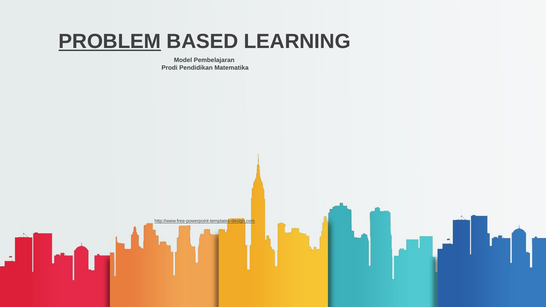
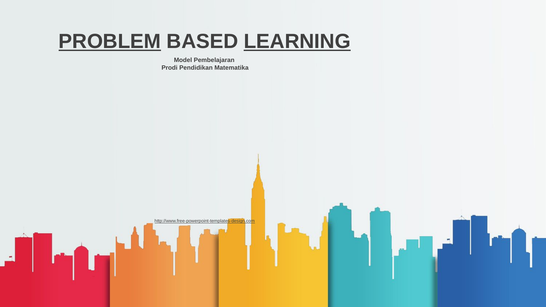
LEARNING underline: none -> present (297, 41)
